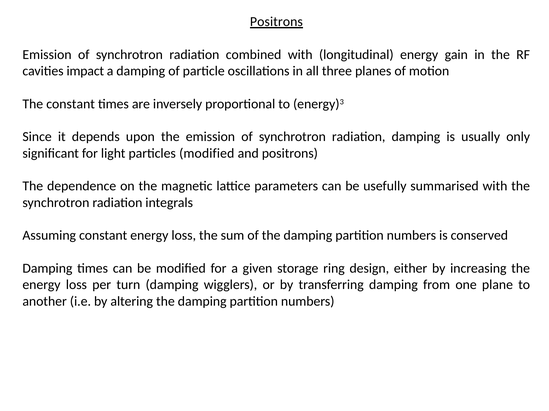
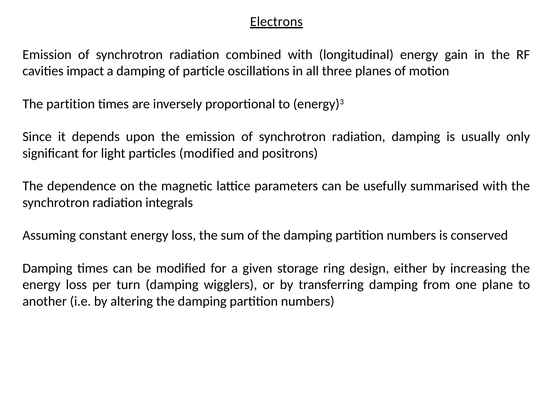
Positrons: Positrons -> Electrons (276, 22)
The constant: constant -> partition (71, 104)
